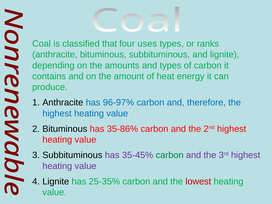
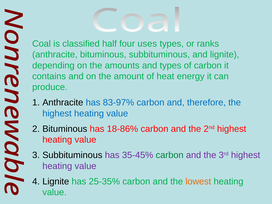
that: that -> half (110, 44)
96-97%: 96-97% -> 83-97% (119, 103)
35-86%: 35-86% -> 18-86% (122, 129)
lowest colour: red -> orange (198, 181)
